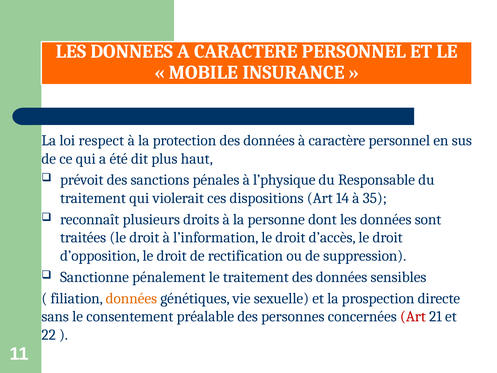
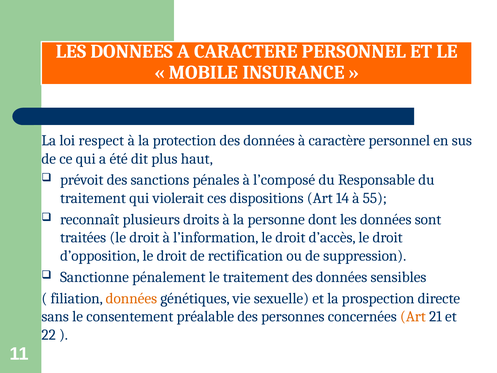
l’physique: l’physique -> l’composé (284, 180)
35: 35 -> 55 (375, 198)
Art colour: red -> orange (413, 316)
